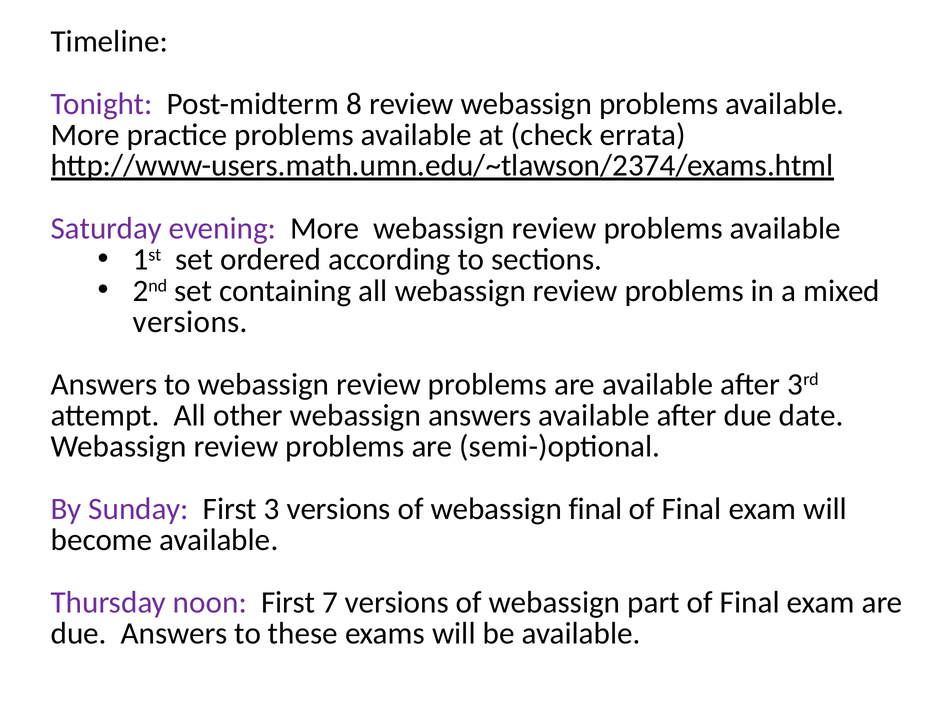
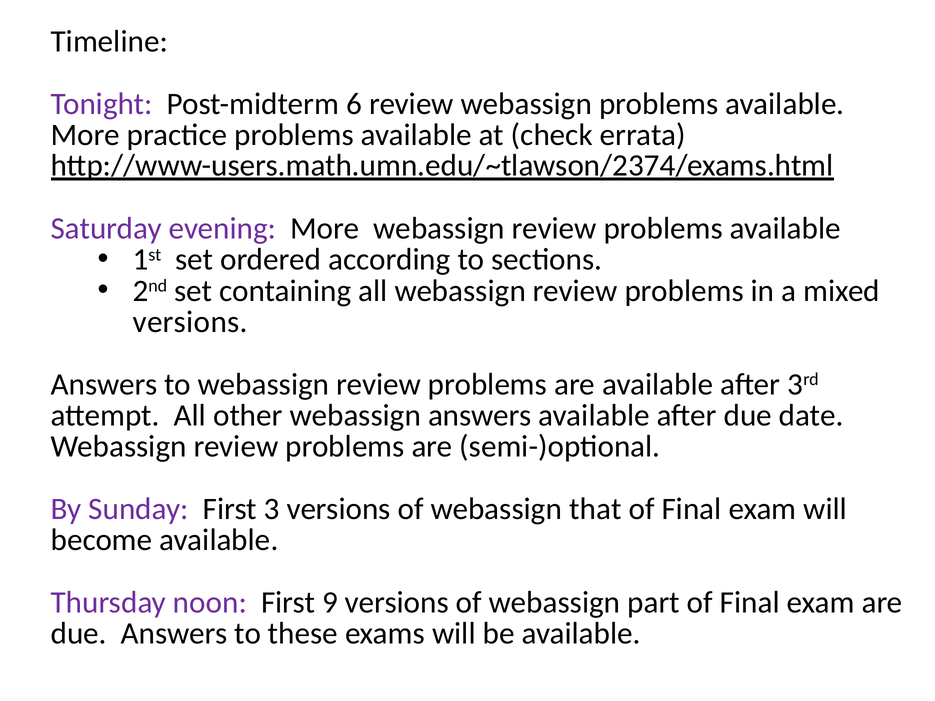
8: 8 -> 6 (354, 104)
webassign final: final -> that (595, 509)
7: 7 -> 9 (330, 603)
